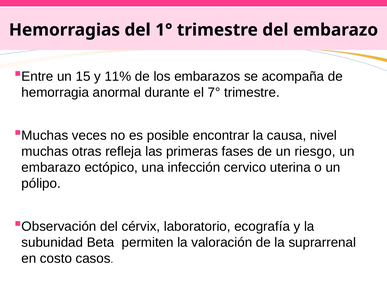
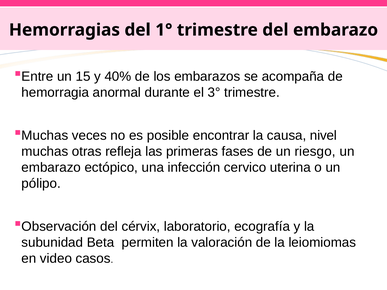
11%: 11% -> 40% (118, 77)
7°: 7° -> 3° (214, 93)
suprarrenal: suprarrenal -> leiomiomas (322, 243)
costo: costo -> video (56, 259)
